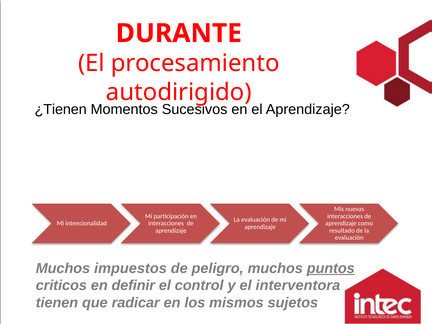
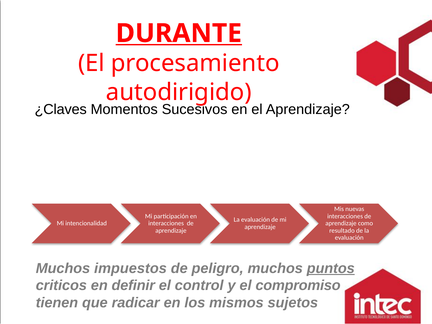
DURANTE underline: none -> present (179, 33)
¿Tienen: ¿Tienen -> ¿Claves (61, 109)
interventora: interventora -> compromiso (298, 286)
